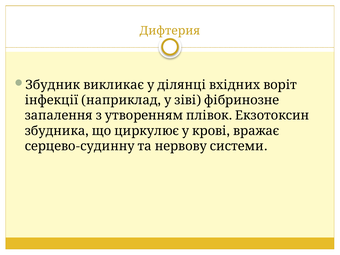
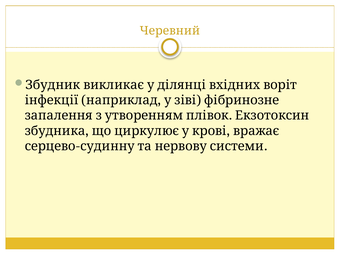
Дифтерия: Дифтерия -> Черевний (170, 31)
